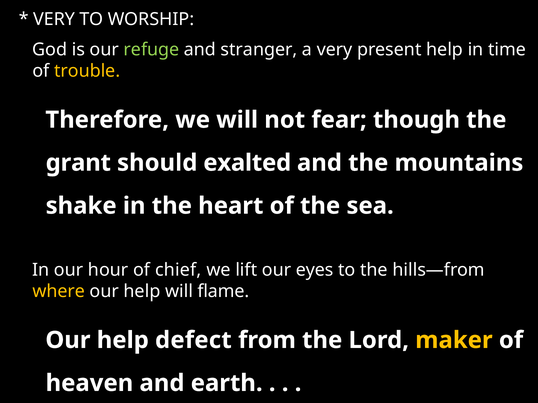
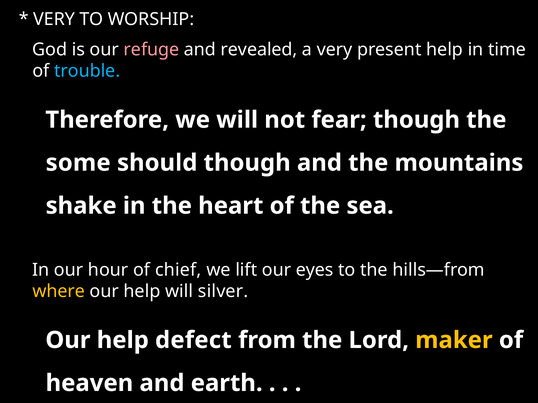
refuge colour: light green -> pink (151, 50)
stranger: stranger -> revealed (259, 50)
trouble colour: yellow -> light blue (87, 71)
grant: grant -> some (78, 163)
should exalted: exalted -> though (247, 163)
flame: flame -> silver (223, 292)
